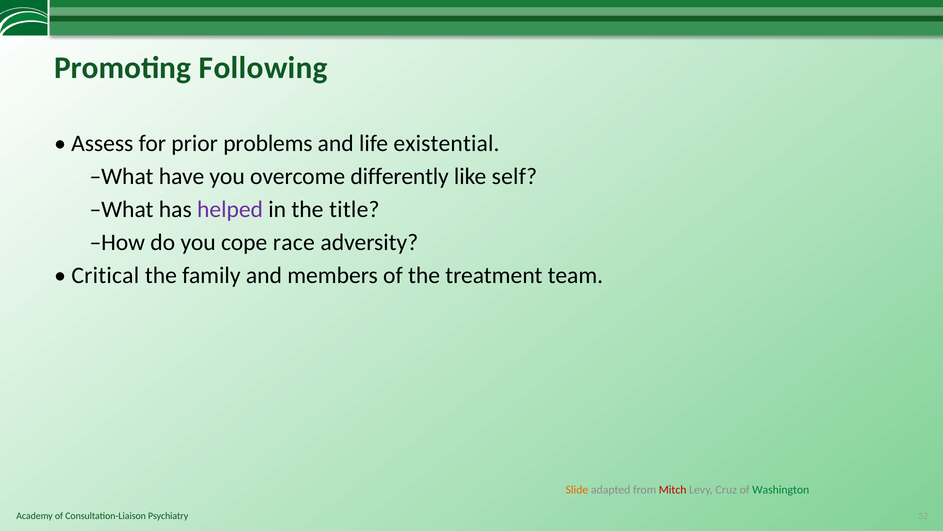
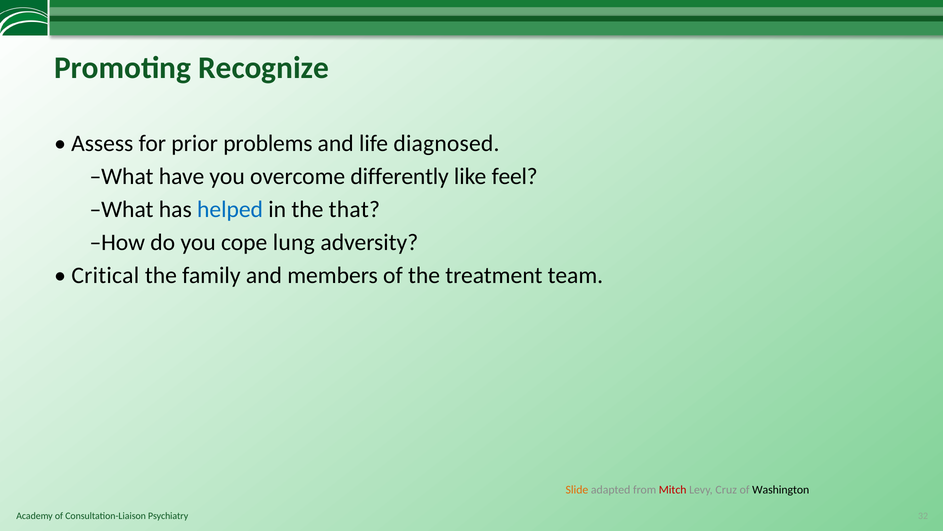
Following: Following -> Recognize (264, 68)
existential: existential -> diagnosed (446, 143)
self: self -> feel (515, 176)
helped colour: purple -> blue (230, 209)
title: title -> that (354, 209)
race: race -> lung (294, 242)
Washington colour: green -> black (781, 489)
